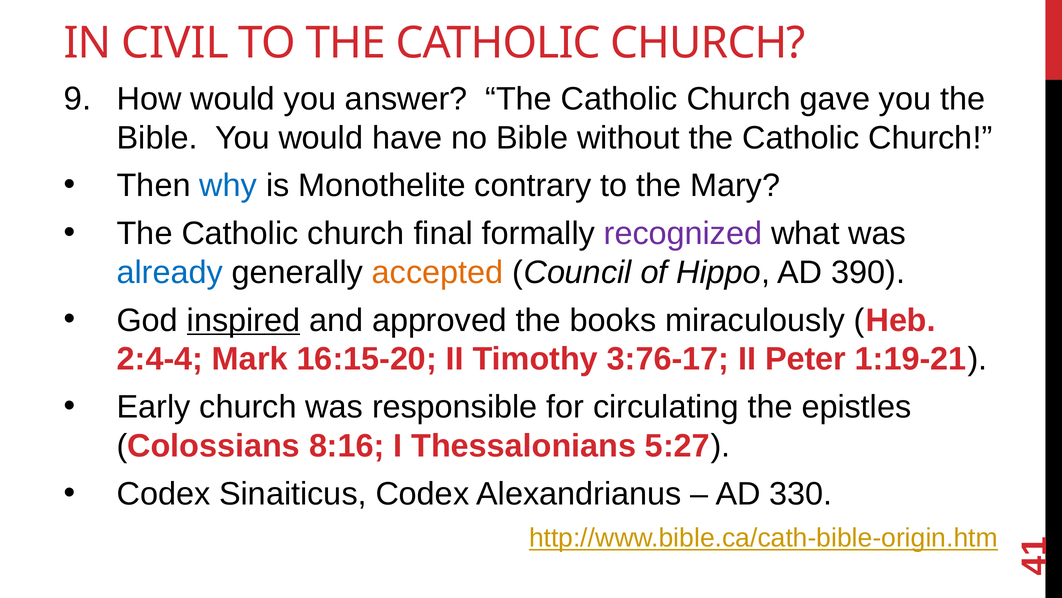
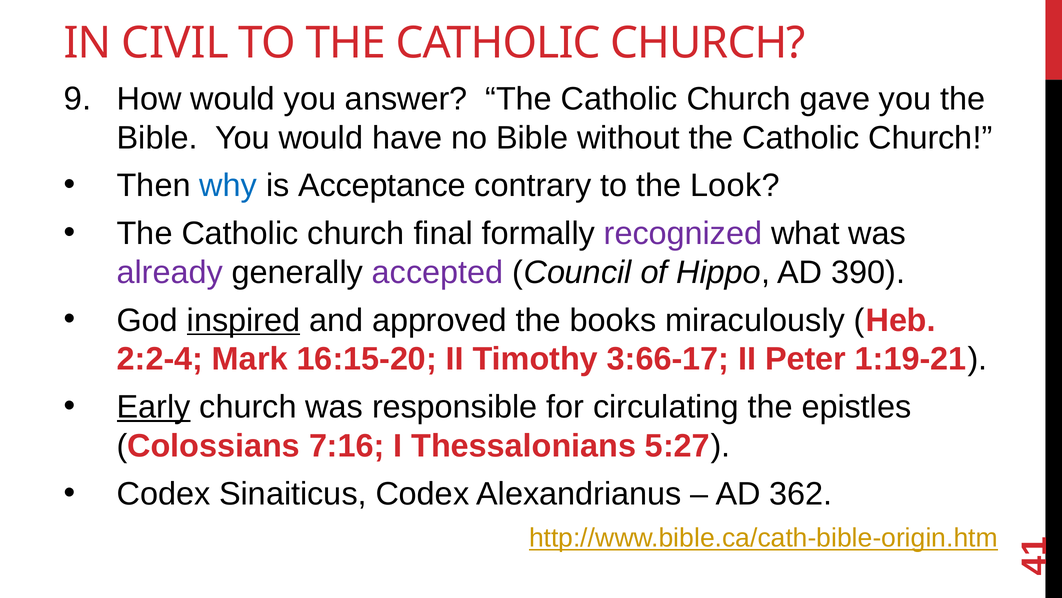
Monothelite: Monothelite -> Acceptance (382, 185)
Mary: Mary -> Look (735, 185)
already colour: blue -> purple (170, 272)
accepted colour: orange -> purple (438, 272)
2:4-4: 2:4-4 -> 2:2-4 (160, 359)
3:76-17: 3:76-17 -> 3:66-17 (668, 359)
Early underline: none -> present (154, 407)
8:16: 8:16 -> 7:16 (347, 446)
330: 330 -> 362 (801, 493)
